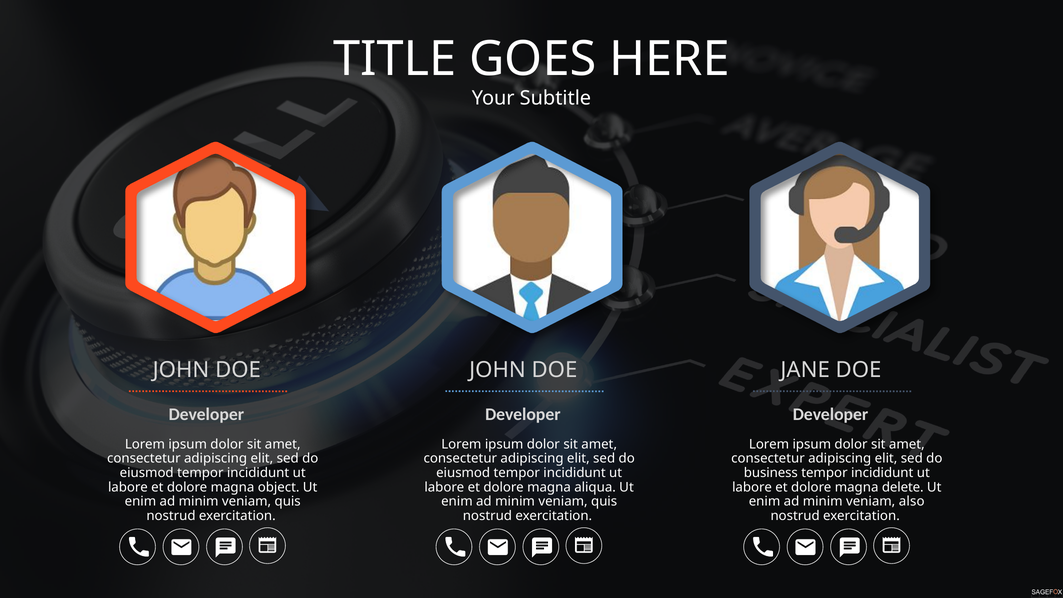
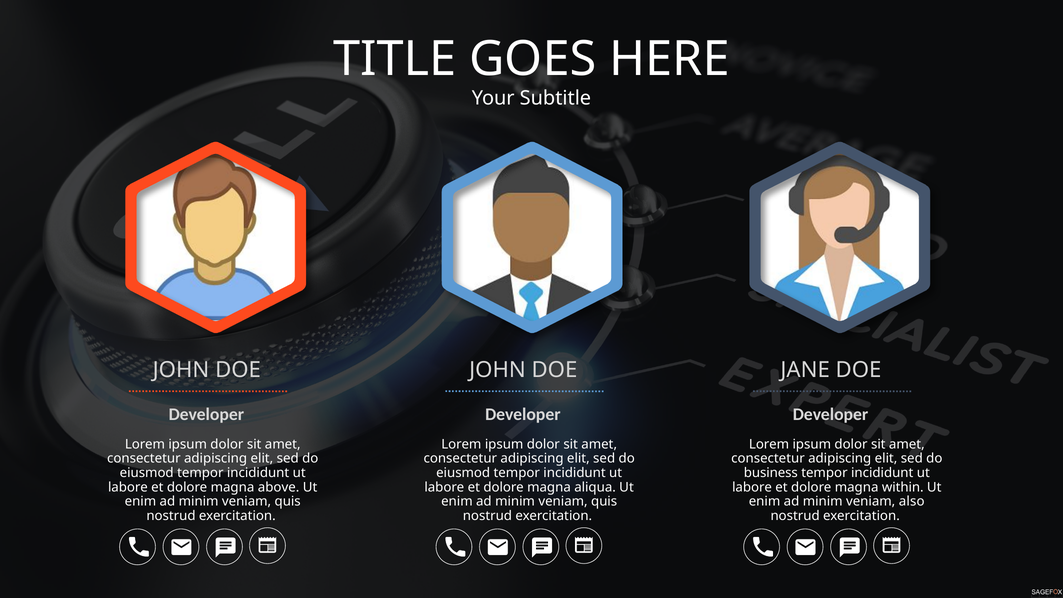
object: object -> above (279, 487)
delete: delete -> within (903, 487)
